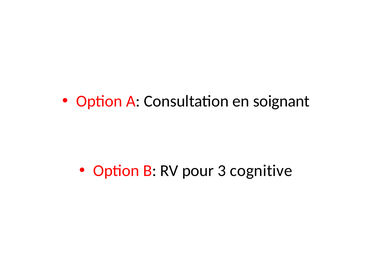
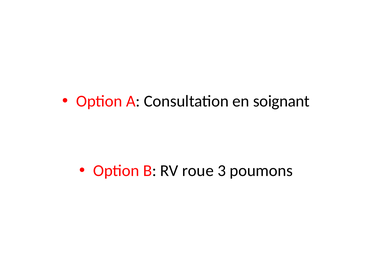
pour: pour -> roue (198, 171)
cognitive: cognitive -> poumons (261, 171)
